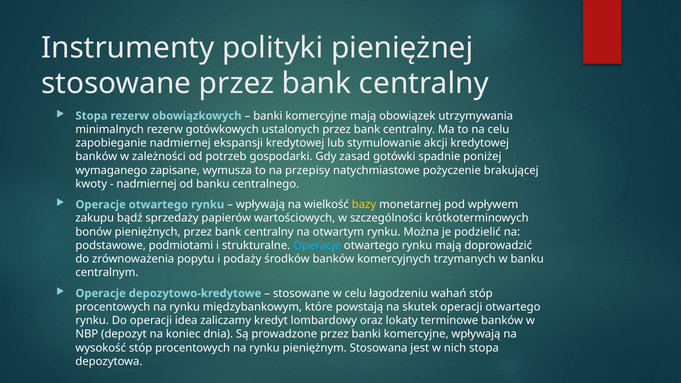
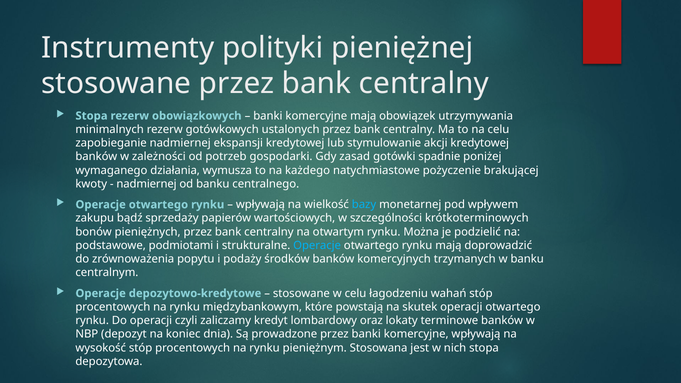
zapisane: zapisane -> działania (175, 170)
przepisy: przepisy -> każdego (308, 170)
bazy colour: yellow -> light blue (364, 205)
idea: idea -> czyli (186, 321)
